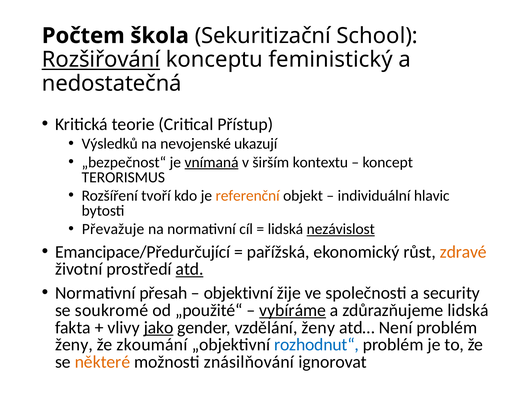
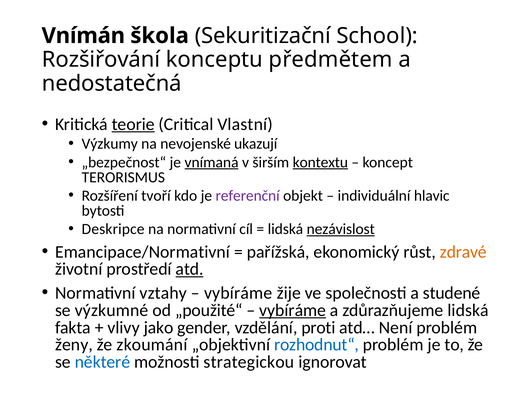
Počtem: Počtem -> Vnímán (83, 36)
Rozšiřování underline: present -> none (101, 60)
feministický: feministický -> předmětem (331, 60)
teorie underline: none -> present (133, 124)
Přístup: Přístup -> Vlastní (245, 124)
Výsledků: Výsledků -> Výzkumy (110, 144)
kontextu underline: none -> present (320, 162)
referenční colour: orange -> purple (248, 195)
Převažuje: Převažuje -> Deskripce (113, 229)
Emancipace/Předurčující: Emancipace/Předurčující -> Emancipace/Normativní (143, 251)
přesah: přesah -> vztahy (163, 292)
objektivní: objektivní -> vybíráme (238, 292)
security: security -> studené (452, 292)
soukromé: soukromé -> výzkumné (112, 310)
jako underline: present -> none (159, 327)
vzdělání ženy: ženy -> proti (318, 327)
některé colour: orange -> blue (102, 361)
znásilňování: znásilňování -> strategickou (249, 361)
